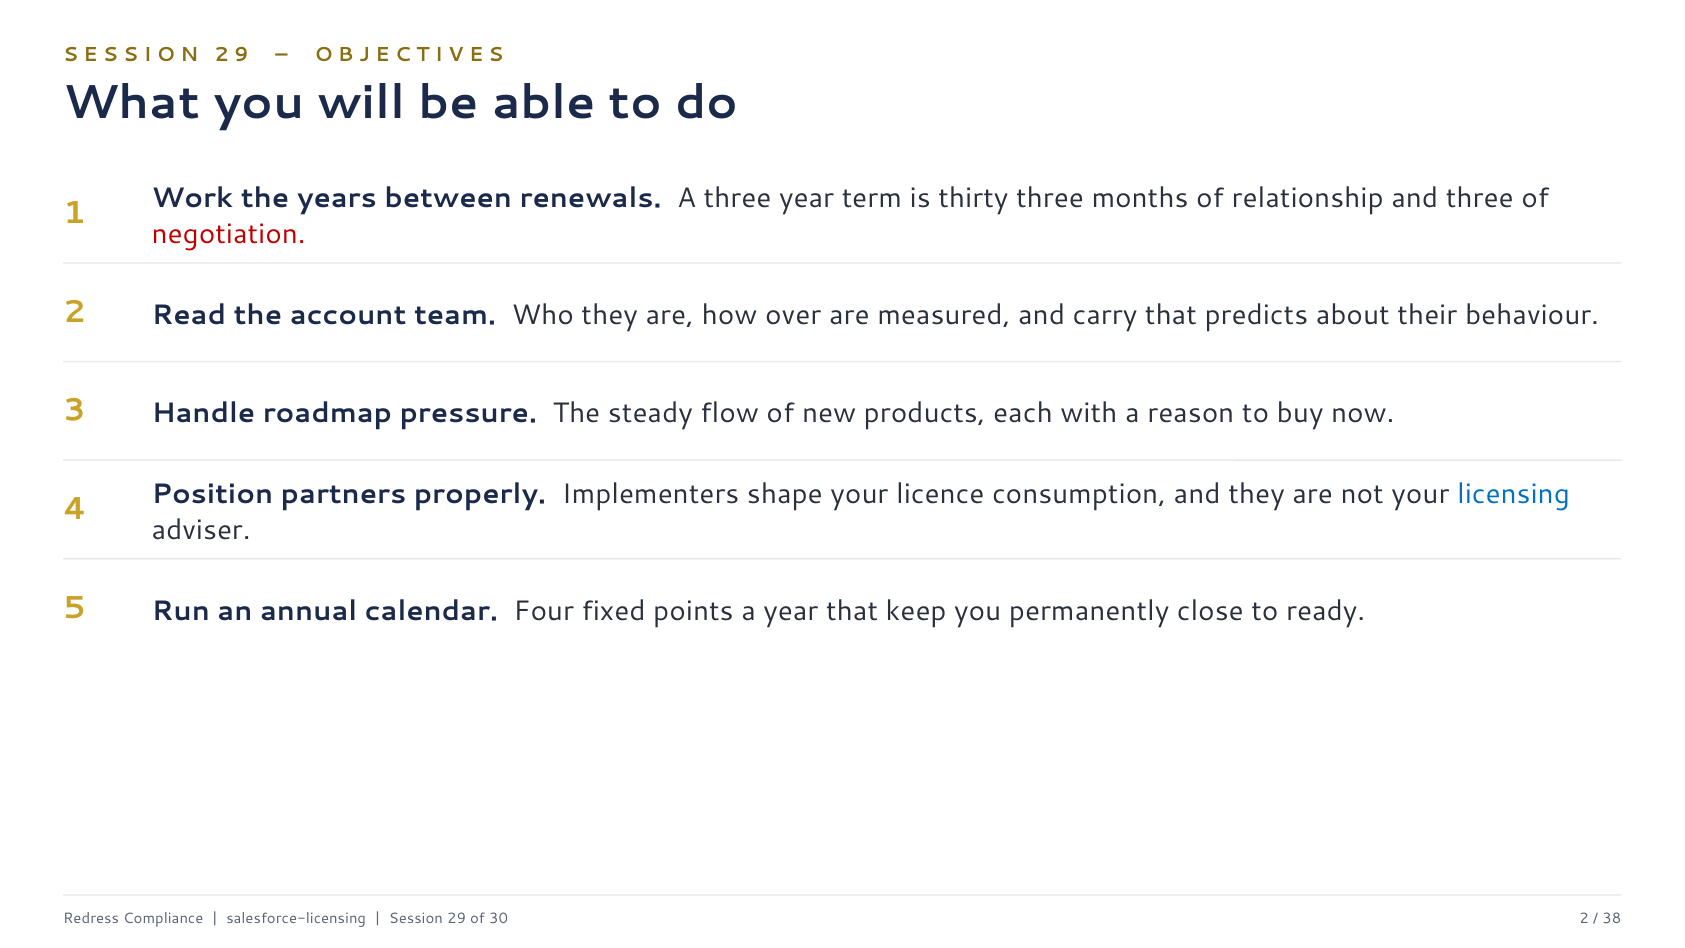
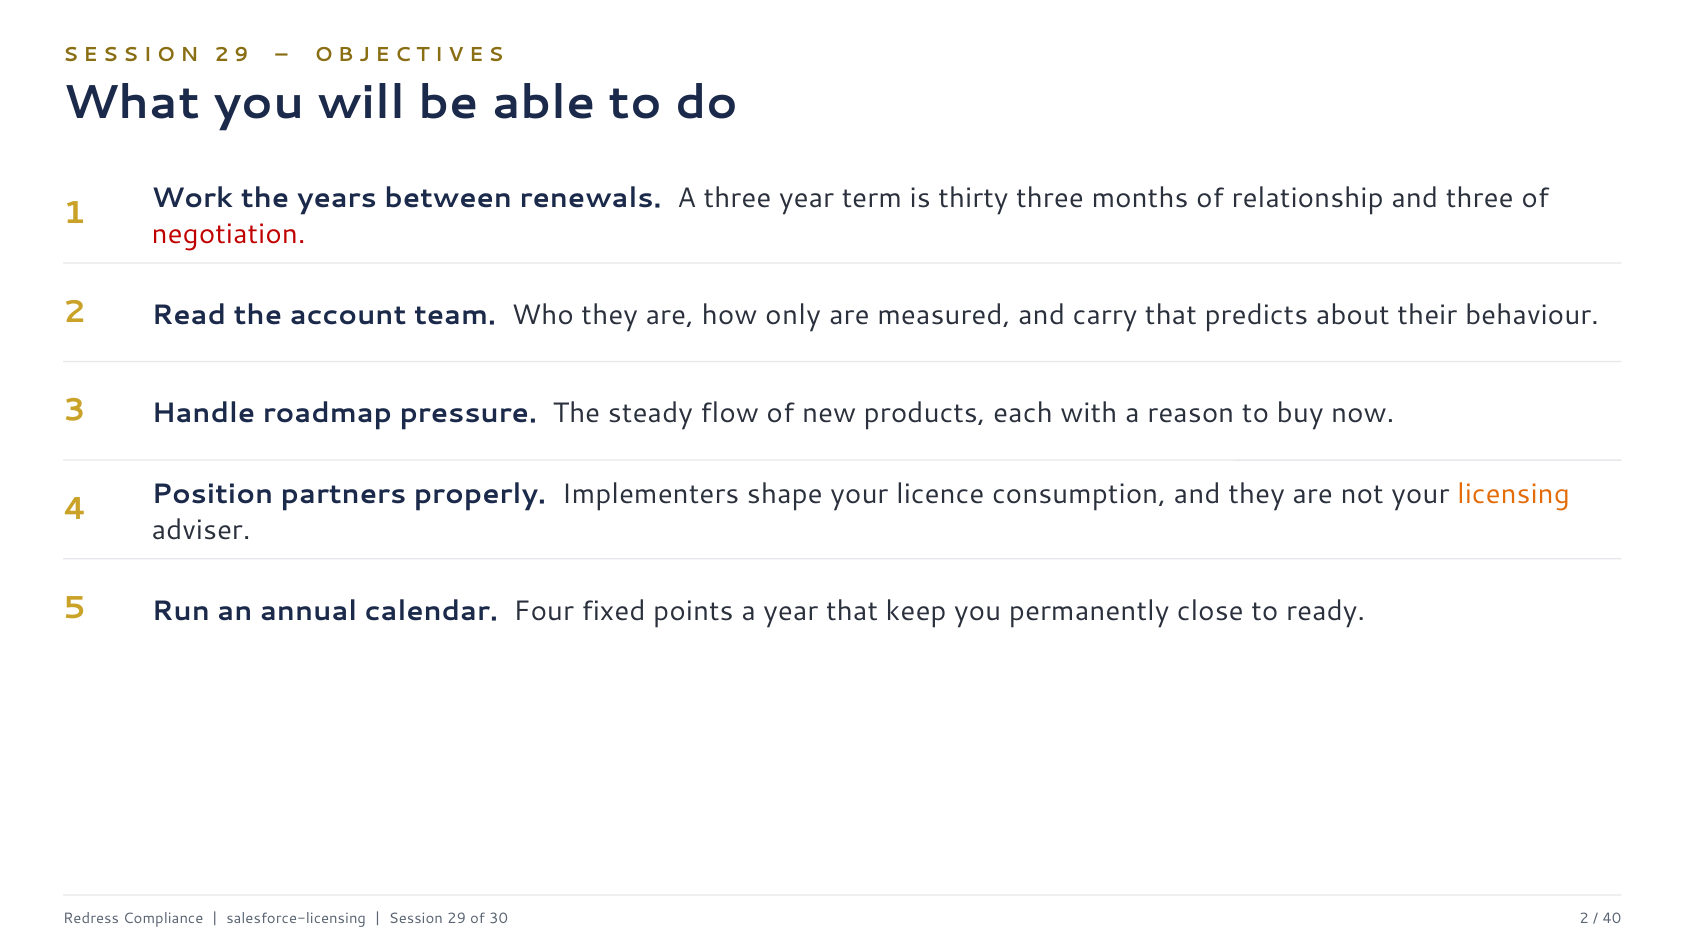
over: over -> only (793, 315)
licensing colour: blue -> orange (1514, 494)
38: 38 -> 40 (1612, 918)
